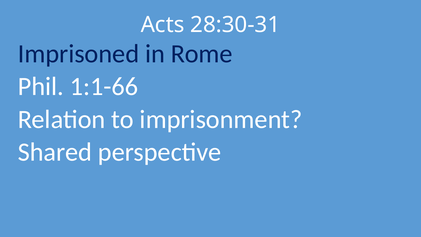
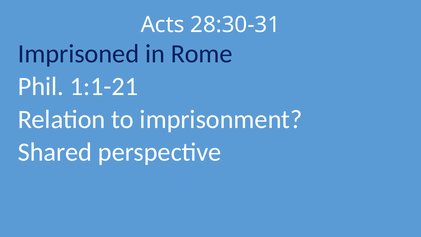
1:1-66: 1:1-66 -> 1:1-21 (104, 86)
